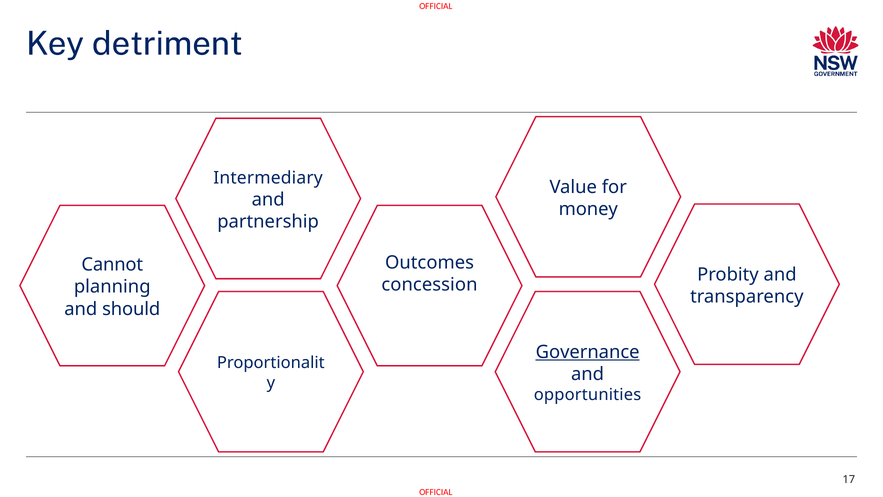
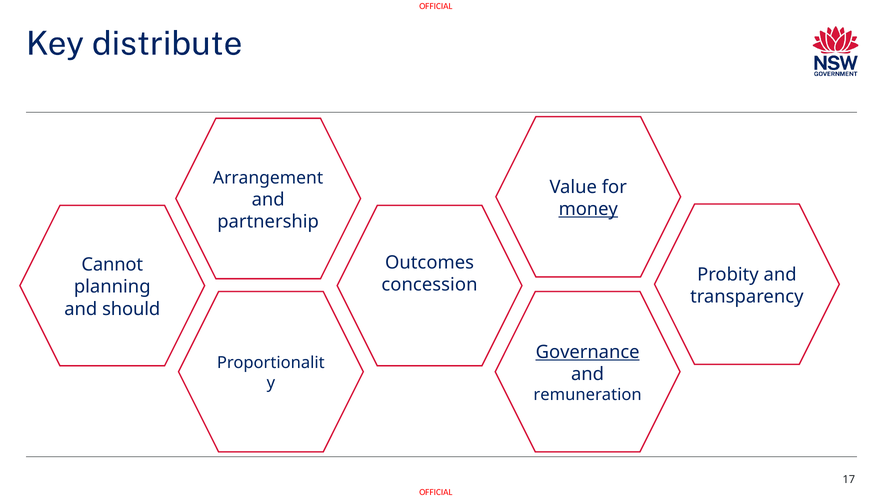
detriment: detriment -> distribute (167, 44)
Intermediary: Intermediary -> Arrangement (268, 178)
money underline: none -> present (588, 209)
opportunities: opportunities -> remuneration (588, 395)
